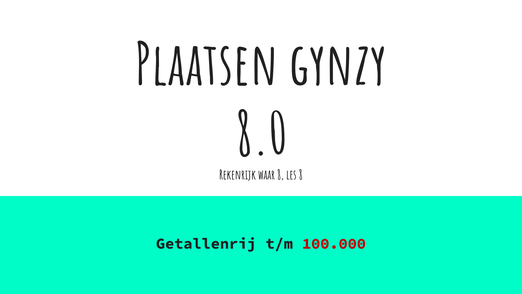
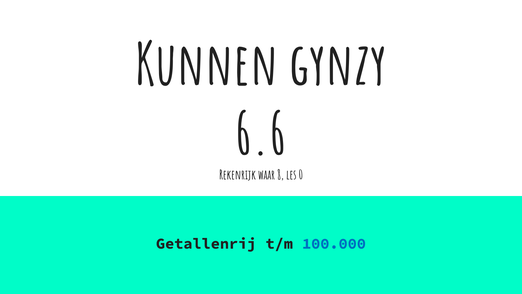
Plaatsen: Plaatsen -> Kunnen (207, 66)
8.0: 8.0 -> 6.6 (261, 136)
les 8: 8 -> 0 (301, 175)
100.000 colour: red -> blue (334, 243)
